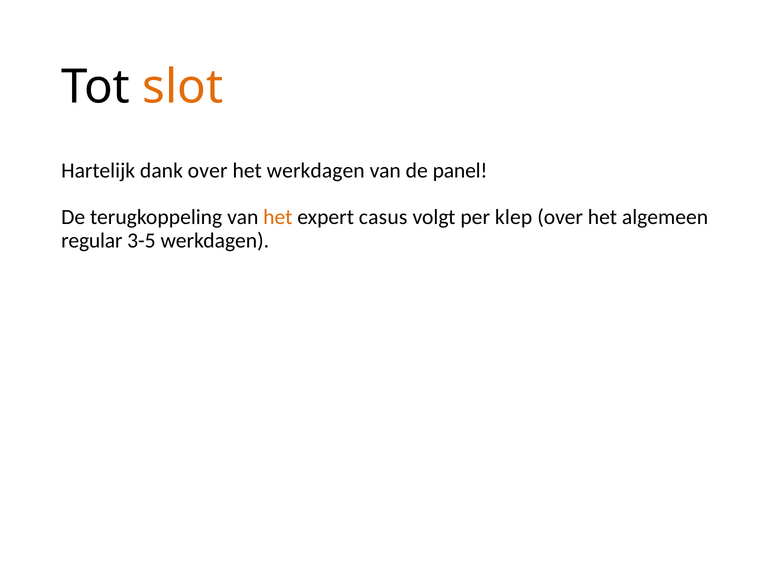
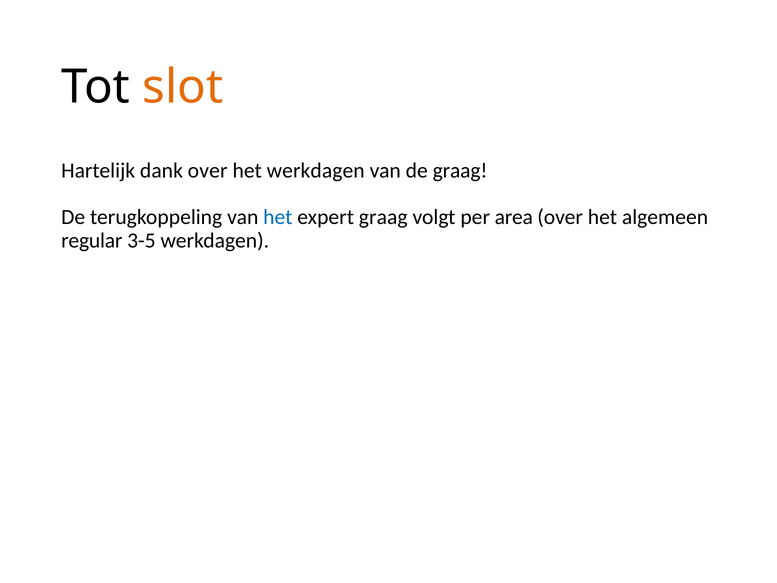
de panel: panel -> graag (460, 171)
het colour: orange -> blue (278, 217)
expert casus: casus -> graag (383, 217)
klep: klep -> area (514, 217)
